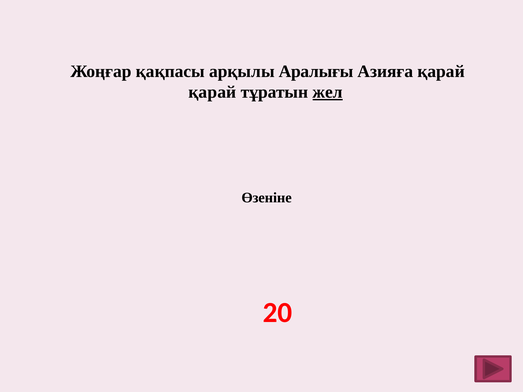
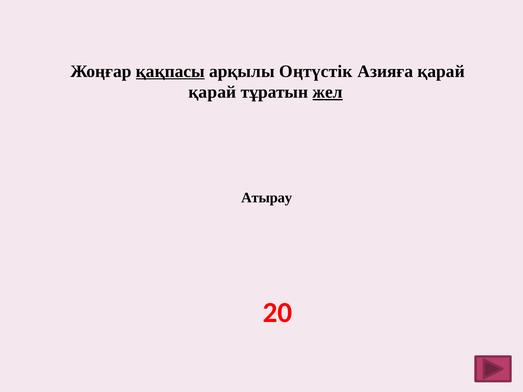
қақпасы underline: none -> present (170, 71)
Аралығы: Аралығы -> Оңтүстік (316, 71)
Өзеніне: Өзеніне -> Атырау (267, 198)
